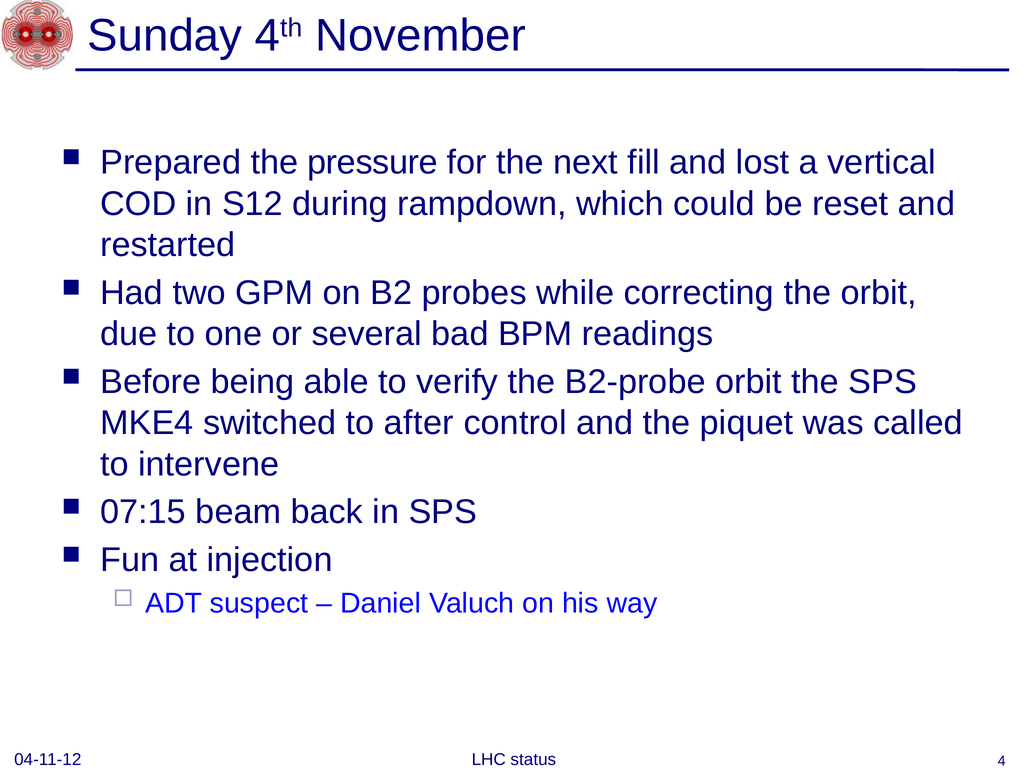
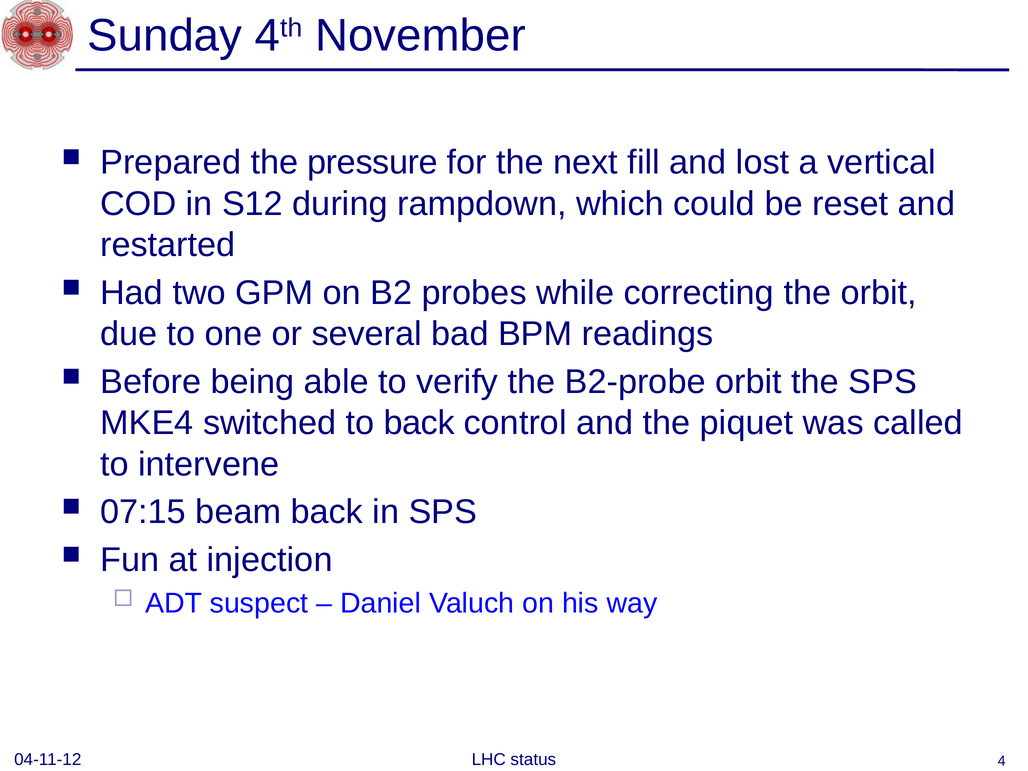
to after: after -> back (419, 423)
